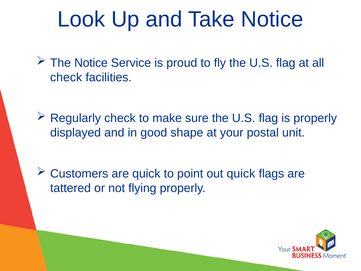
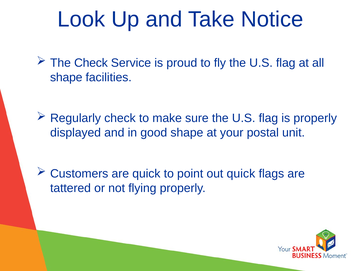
The Notice: Notice -> Check (91, 63)
check: check -> shape (66, 77)
